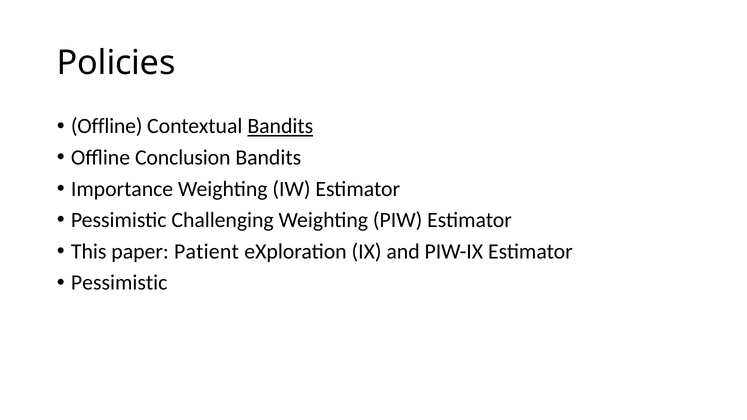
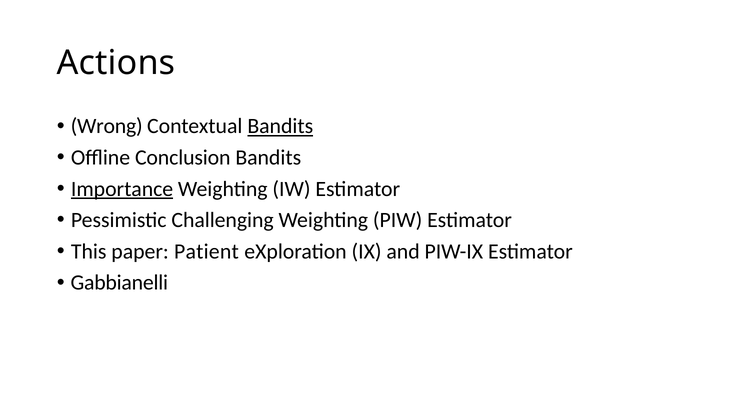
Policies: Policies -> Actions (116, 63)
Offline: Offline -> Wrong (107, 126)
Importance underline: none -> present (122, 189)
Pessimistic: Pessimistic -> Gabbianelli (119, 283)
